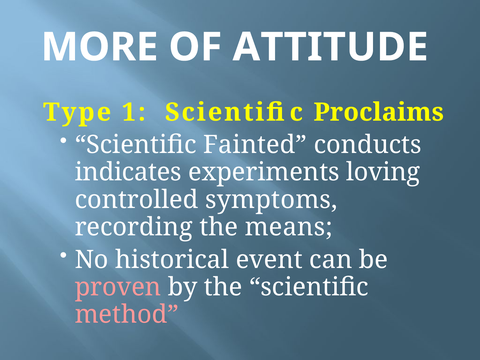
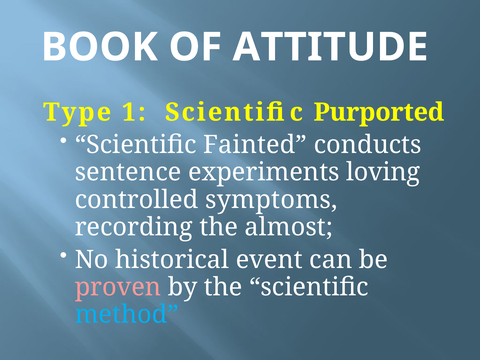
MORE: MORE -> BOOK (99, 47)
Proclaims: Proclaims -> Purported (379, 112)
indicates: indicates -> sentence (128, 172)
means: means -> almost (289, 227)
method colour: pink -> light blue (127, 314)
